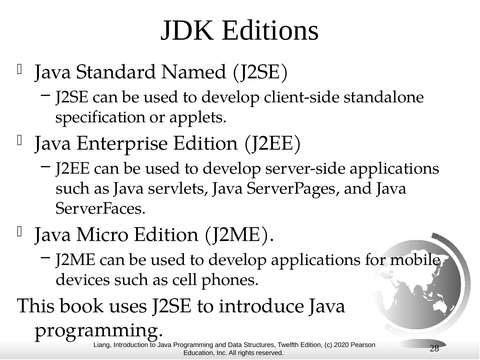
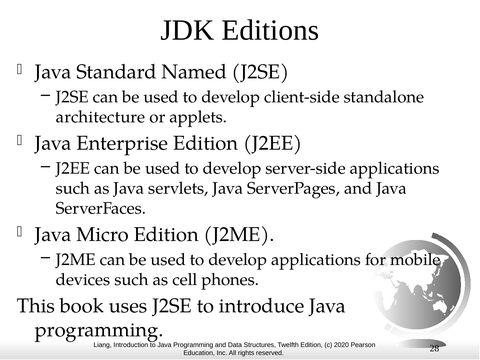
specification: specification -> architecture (101, 117)
